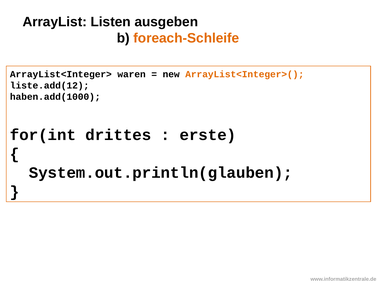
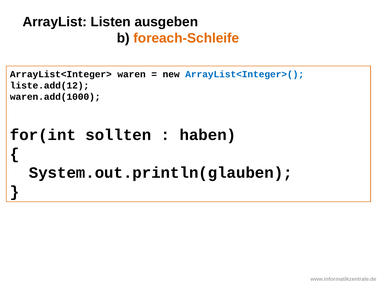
ArrayList<Integer>( colour: orange -> blue (245, 74)
haben.add(1000: haben.add(1000 -> waren.add(1000 (55, 97)
drittes: drittes -> sollten (118, 135)
erste: erste -> haben (208, 135)
